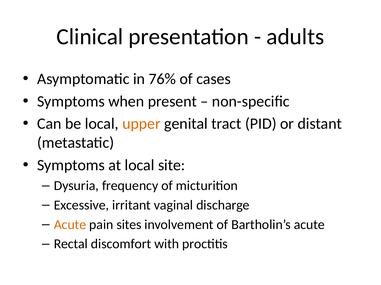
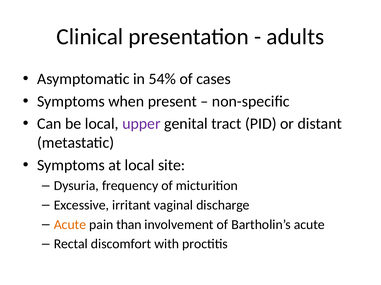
76%: 76% -> 54% (162, 79)
upper colour: orange -> purple (141, 124)
sites: sites -> than (129, 225)
